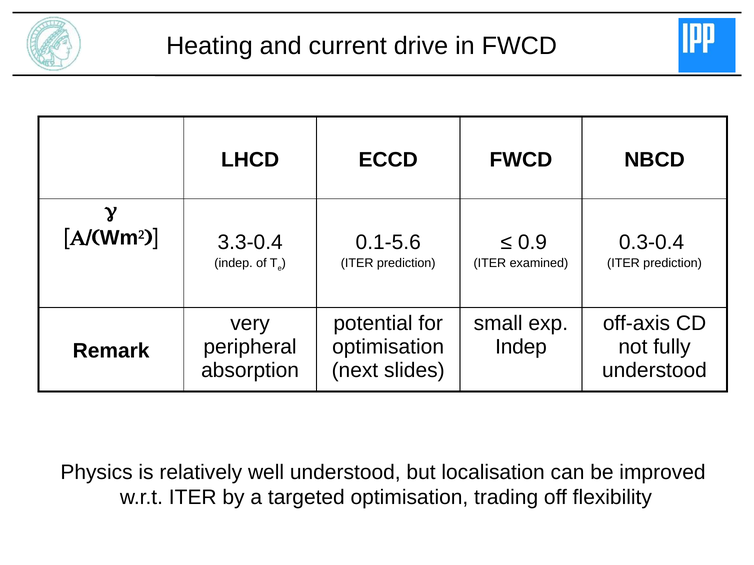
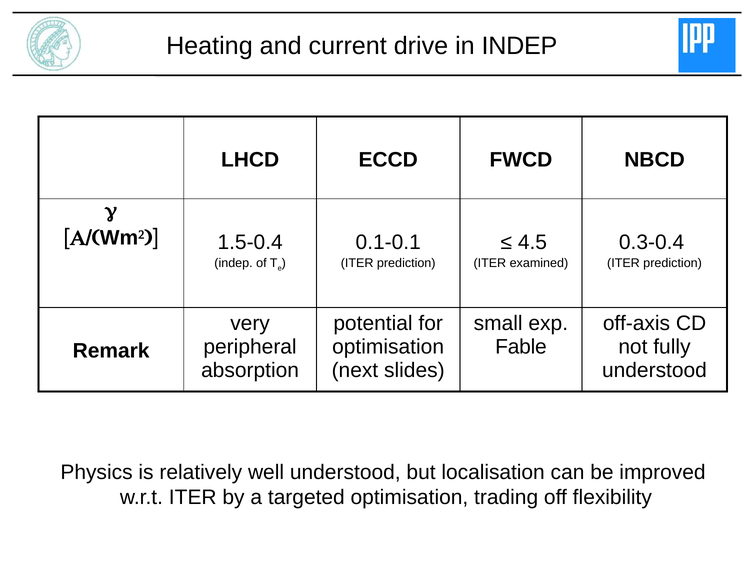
in FWCD: FWCD -> INDEP (519, 46)
3.3-0.4: 3.3-0.4 -> 1.5-0.4 (250, 242)
0.1-5.6: 0.1-5.6 -> 0.1-0.1 (388, 242)
0.9: 0.9 -> 4.5 (532, 242)
Indep: Indep -> Fable (521, 347)
